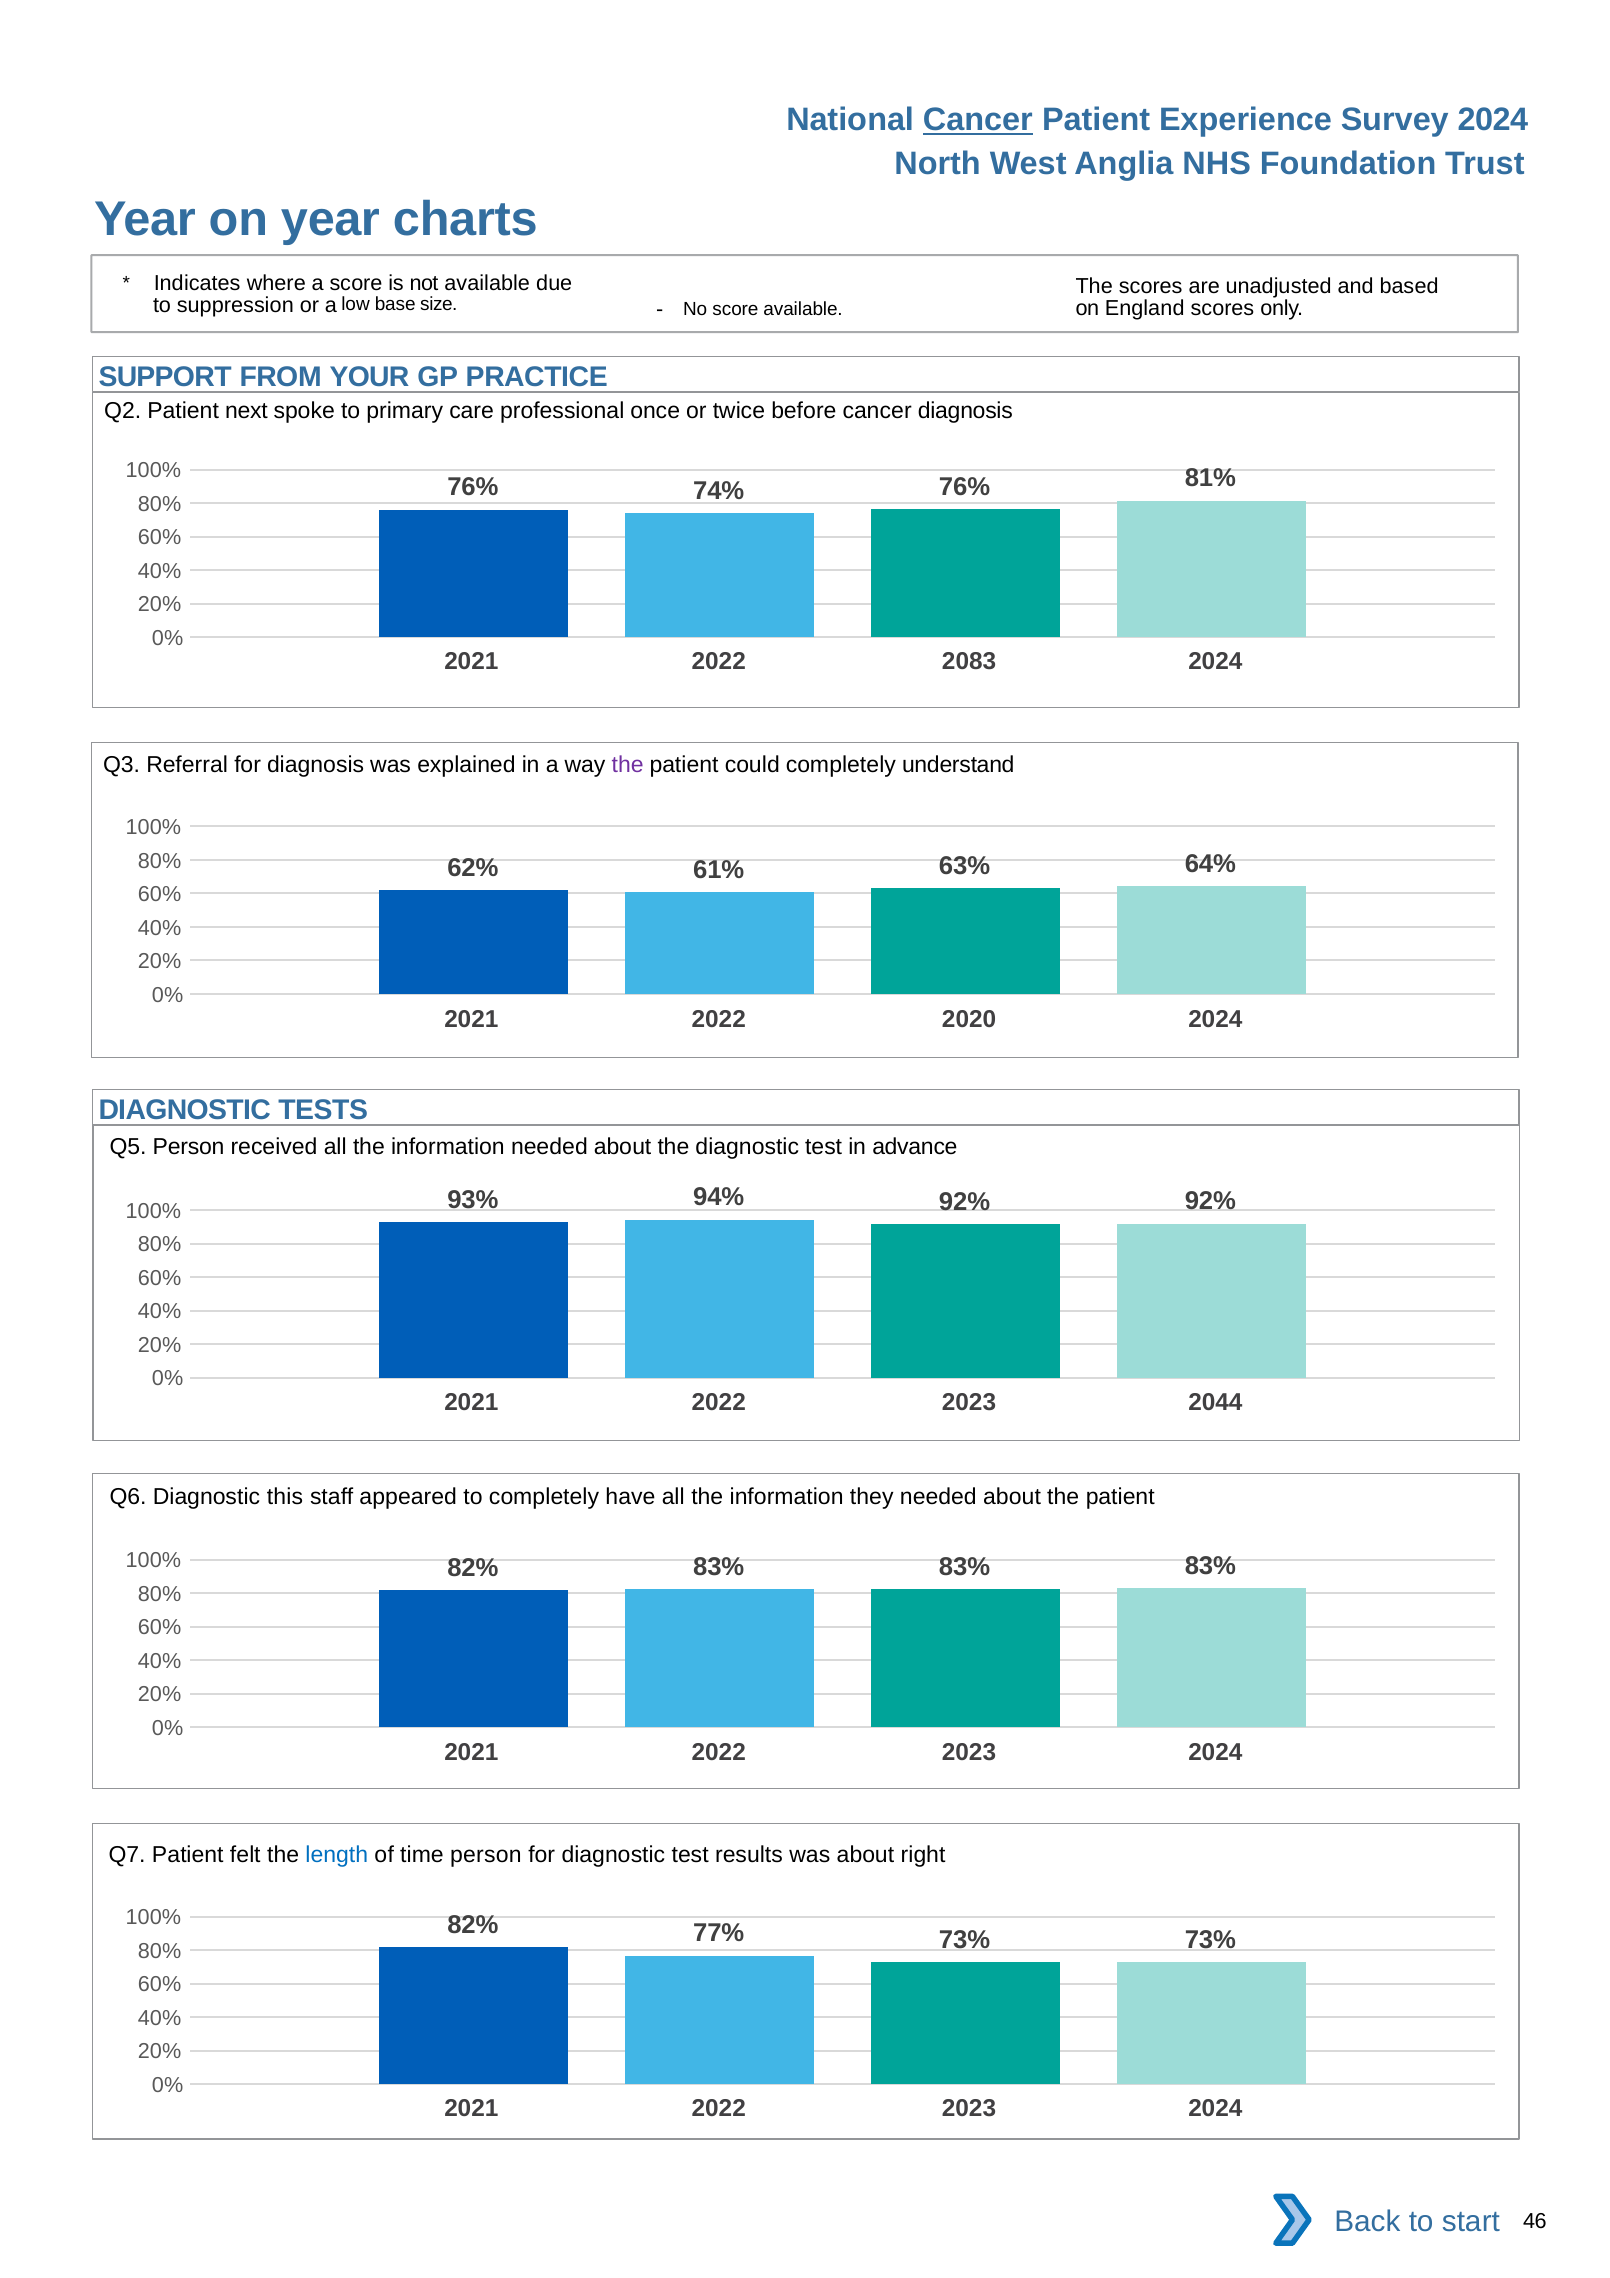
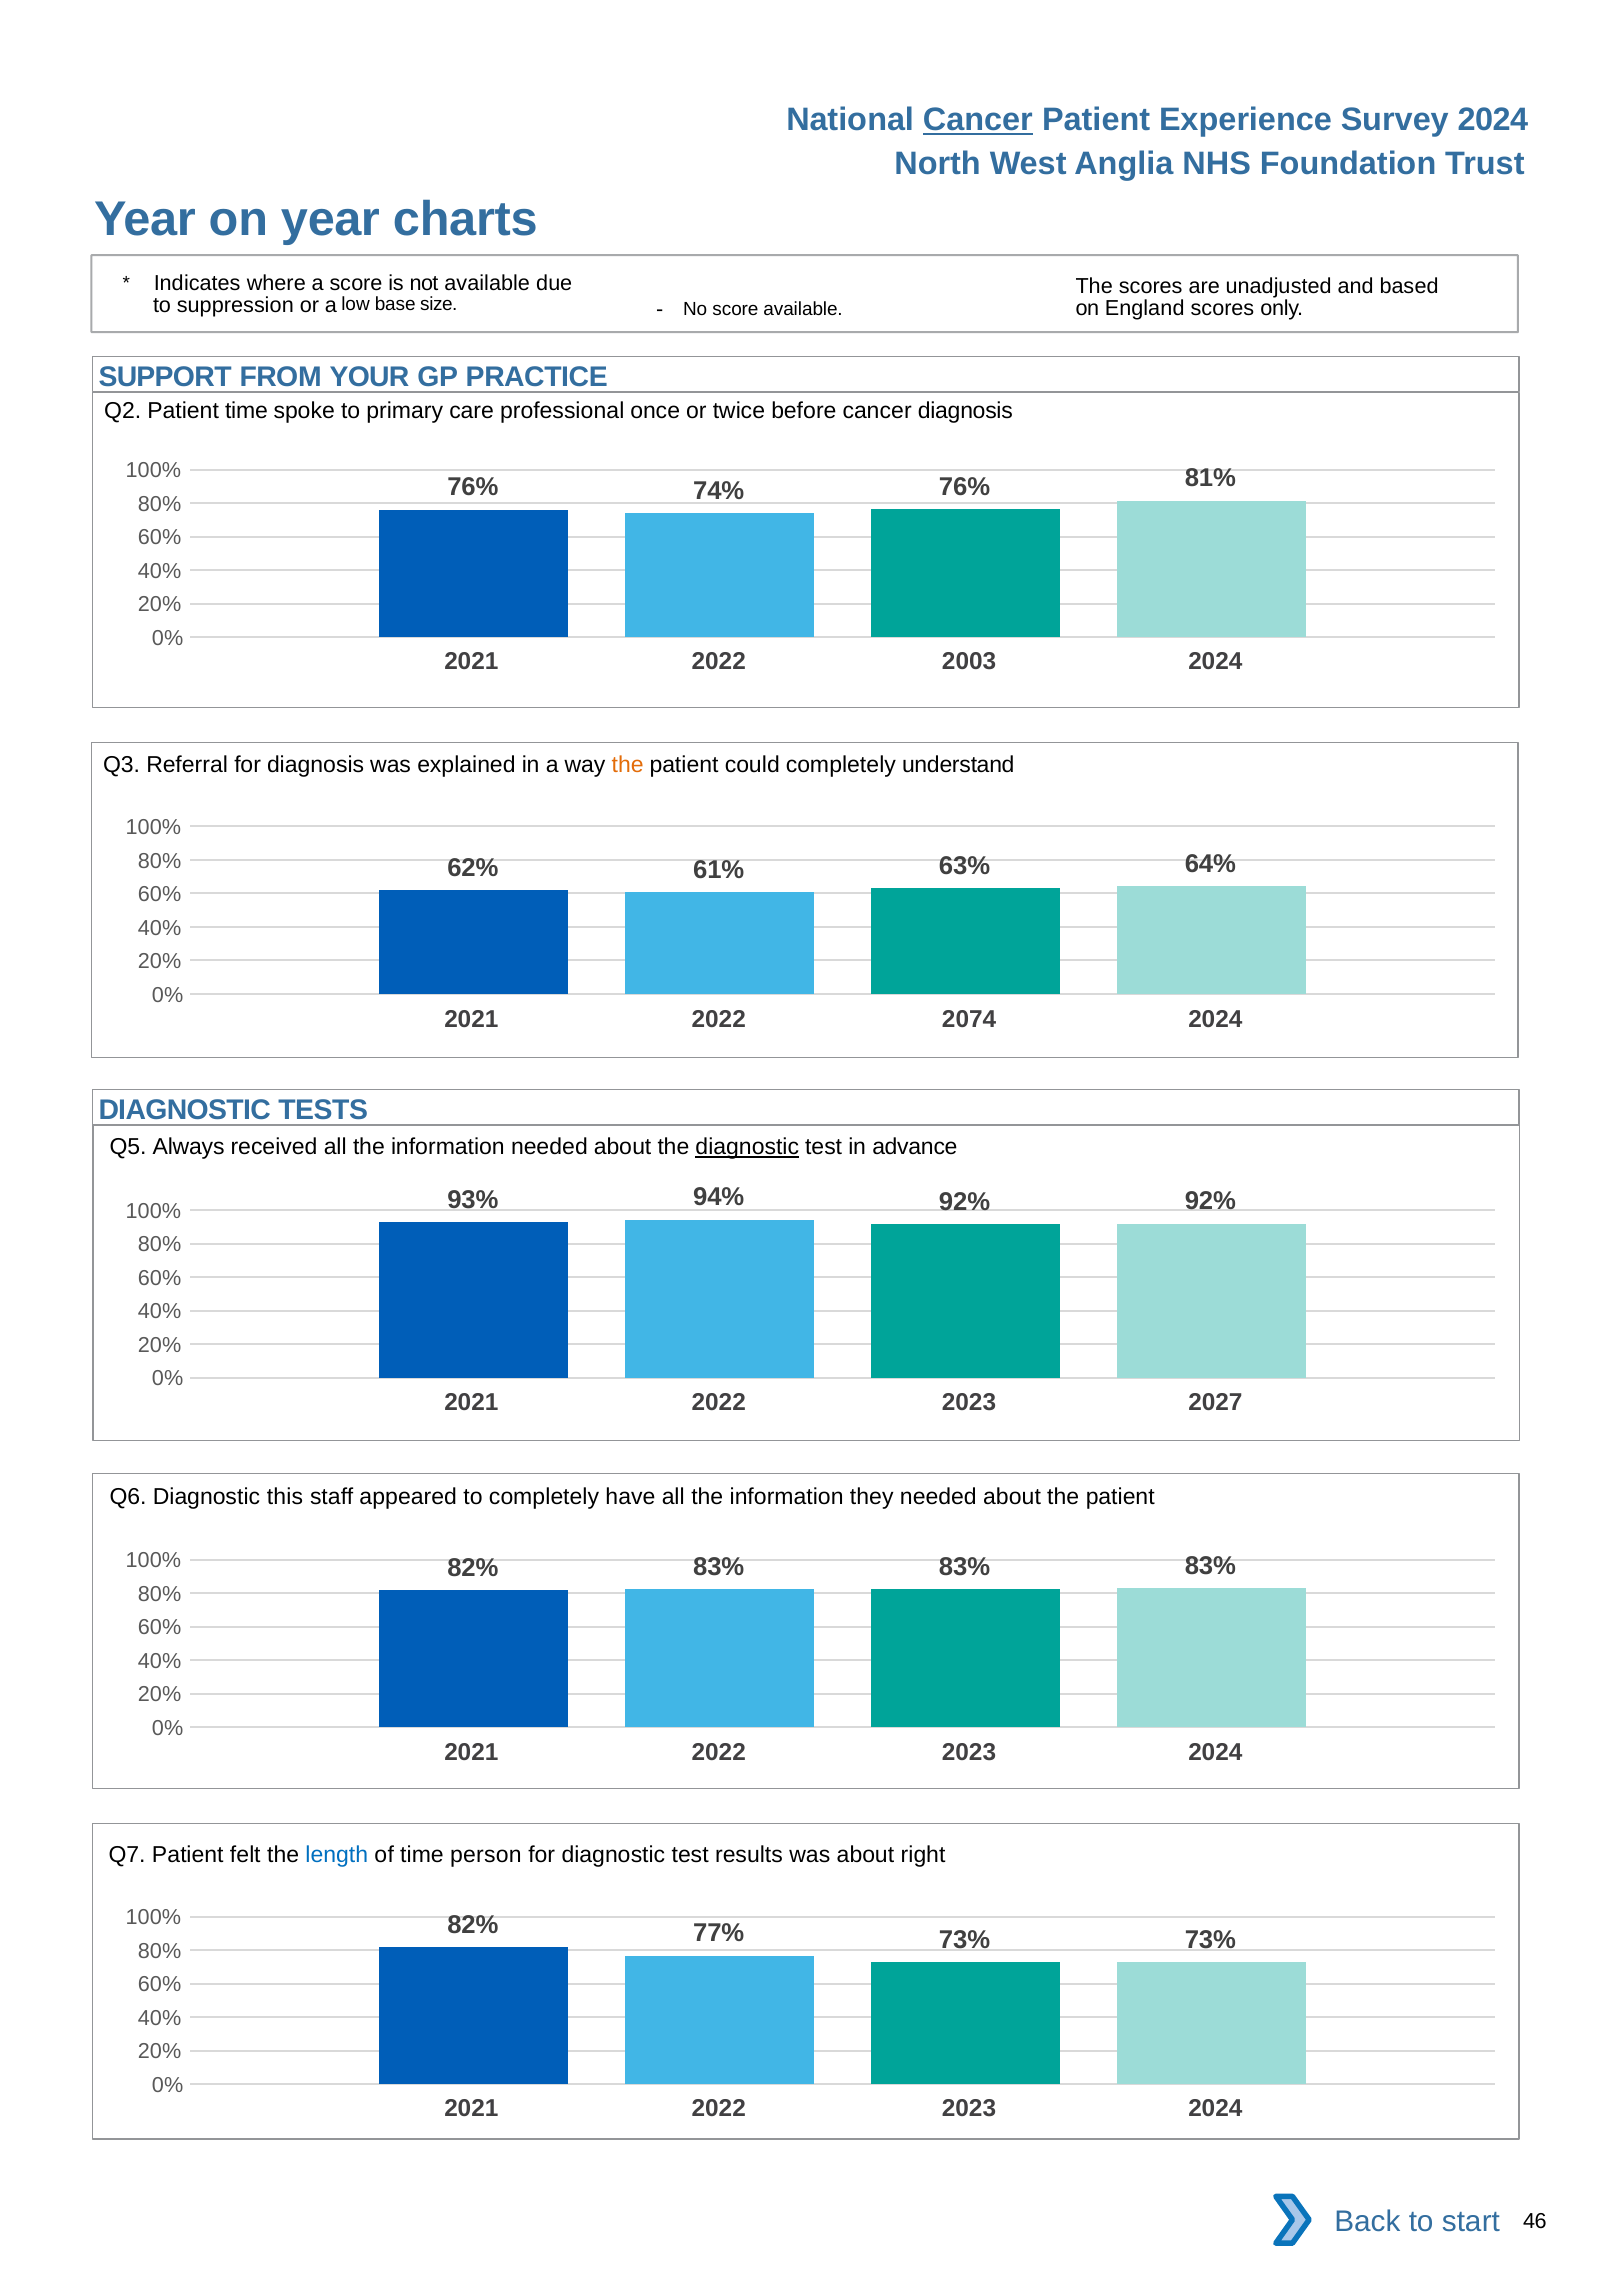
Patient next: next -> time (246, 411)
2083: 2083 -> 2003 (969, 662)
the colour: purple -> orange (628, 765)
2020: 2020 -> 2074 (969, 1019)
Q5 Person: Person -> Always (189, 1147)
diagnostic underline: none -> present (747, 1147)
2044: 2044 -> 2027 (1215, 1403)
